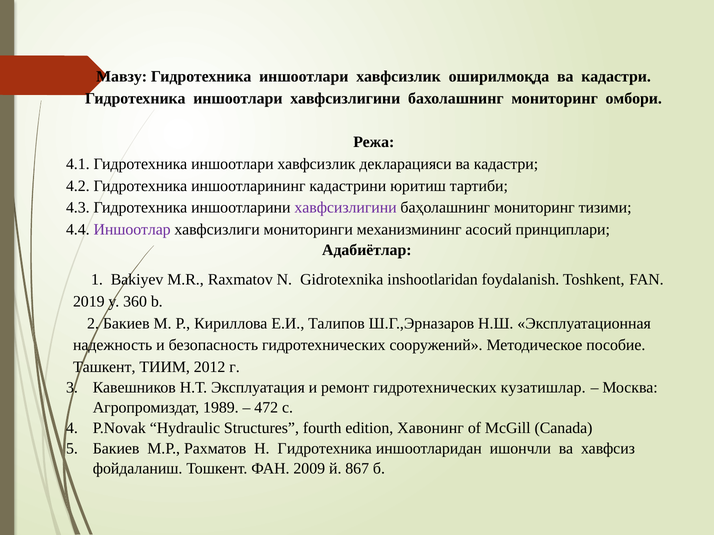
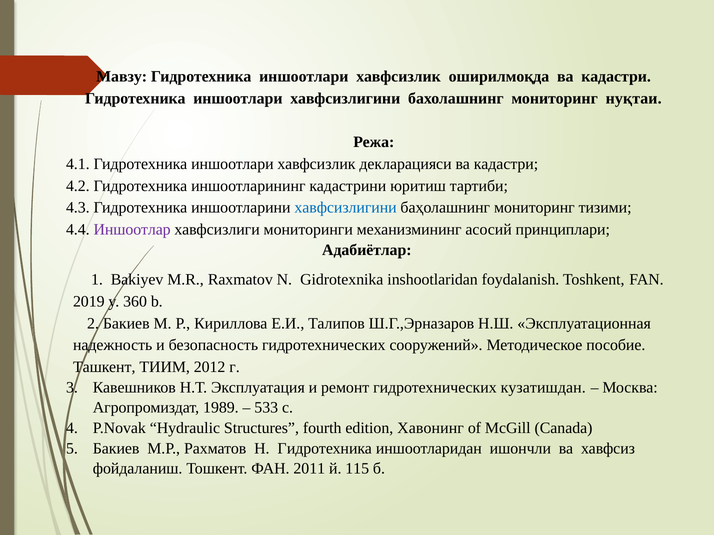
омбори: омбори -> нуқтаи (634, 99)
хавфсизлигини colour: purple -> blue (346, 208)
кузатишлар: кузатишлар -> кузатишдан (543, 388)
472: 472 -> 533 (266, 408)
2009: 2009 -> 2011 (309, 469)
867: 867 -> 115 (357, 469)
